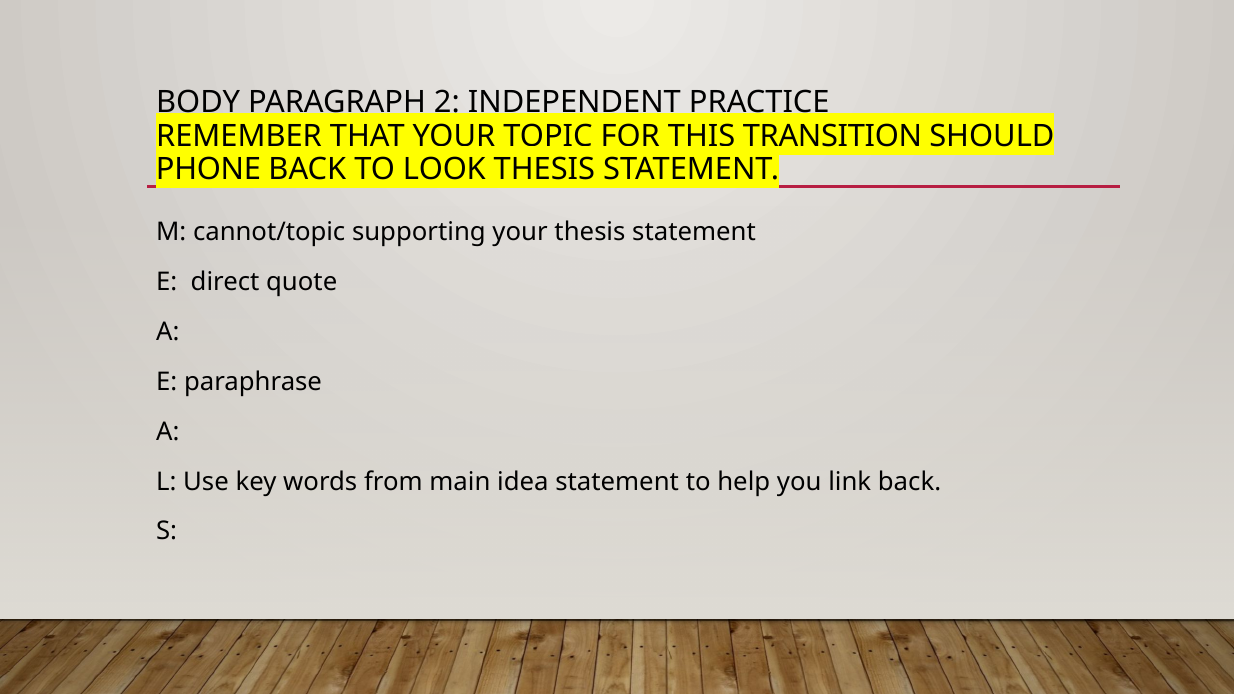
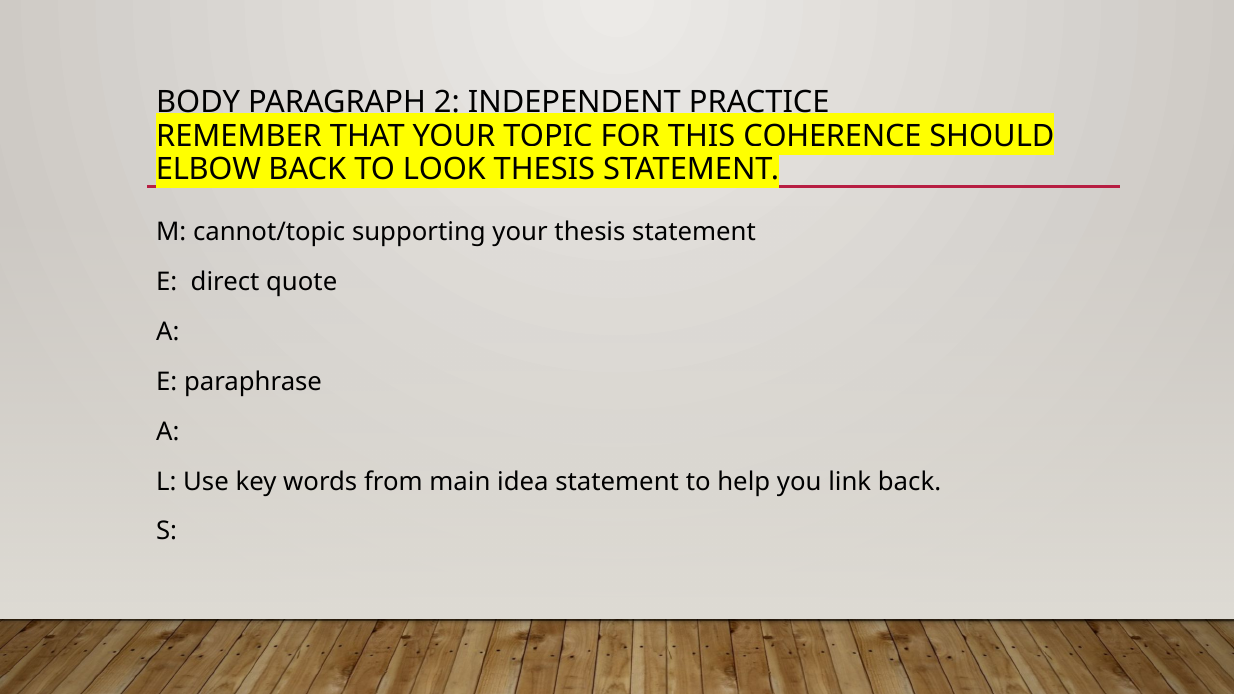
TRANSITION: TRANSITION -> COHERENCE (832, 136)
PHONE: PHONE -> ELBOW (208, 169)
